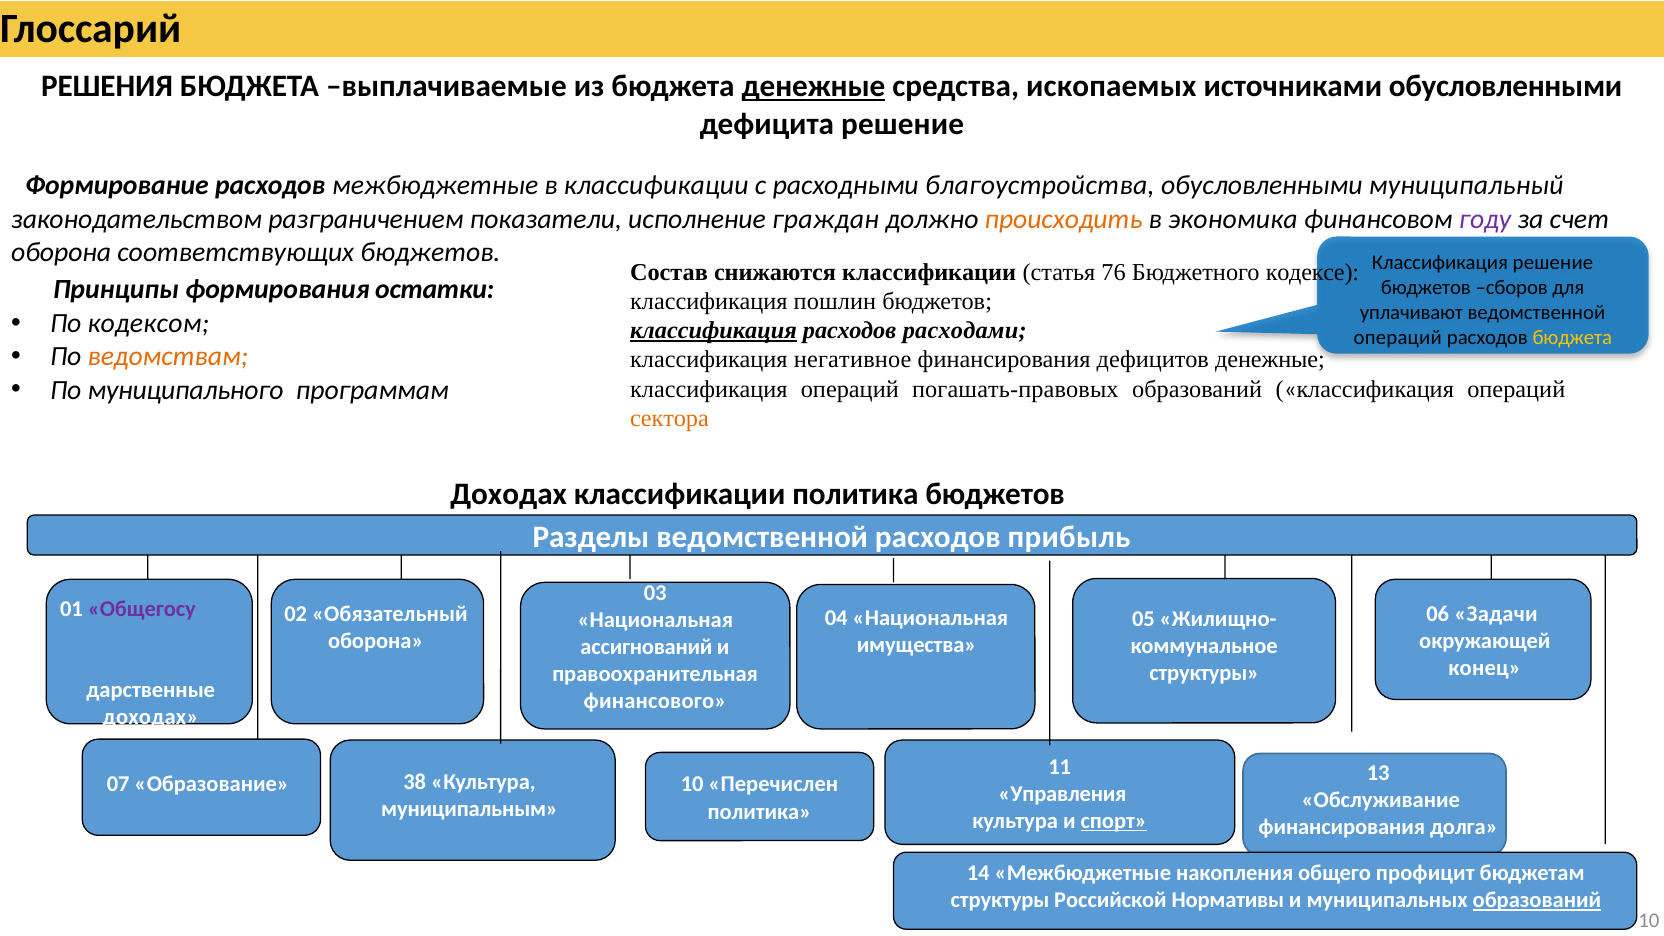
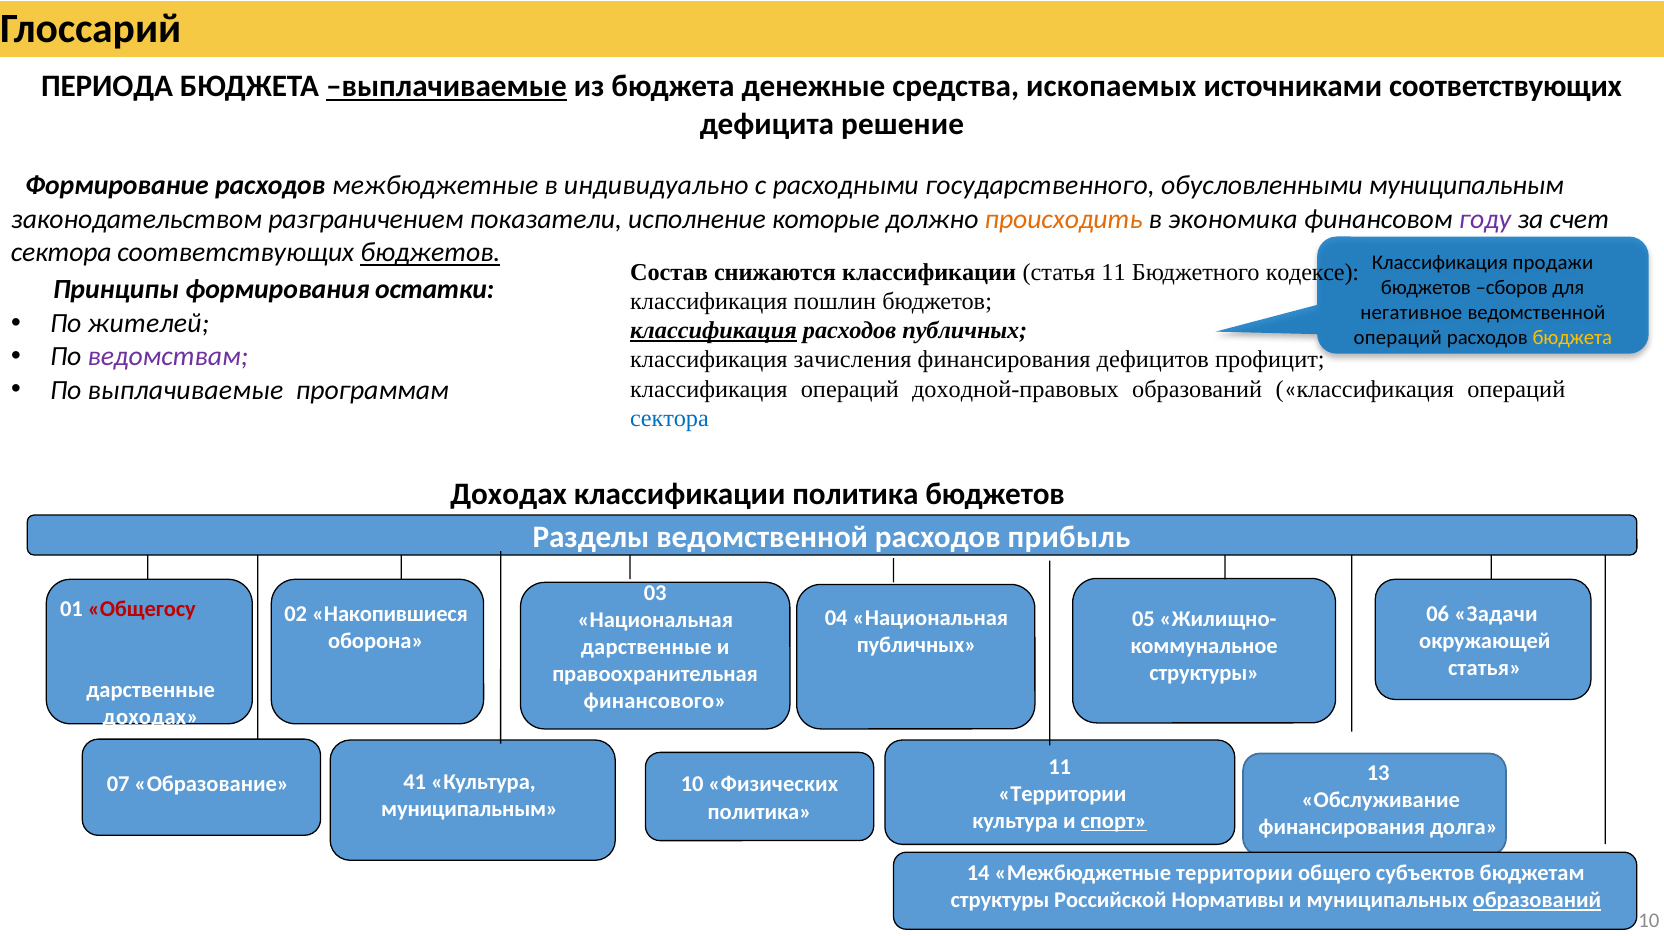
РЕШЕНИЯ: РЕШЕНИЯ -> ПЕРИОДА (107, 87)
выплачиваемые underline: none -> present (446, 87)
денежные underline: present -> none (813, 87)
источниками обусловленными: обусловленными -> соответствующих (1506, 87)
в классификации: классификации -> индивидуально (656, 186)
благоустройства: благоустройства -> государственного (1040, 186)
обусловленными муниципальный: муниципальный -> муниципальным (1466, 186)
граждан: граждан -> которые (826, 220)
оборона: оборона -> сектора (61, 253)
бюджетов underline: none -> present (430, 253)
Классификация решение: решение -> продажи (1553, 262)
статья 76: 76 -> 11 (1114, 272)
уплачивают: уплачивают -> негативное (1411, 312)
кодексом: кодексом -> жителей (148, 324)
расходов расходами: расходами -> публичных (965, 331)
ведомствам colour: orange -> purple (168, 357)
негативное: негативное -> зачисления (853, 360)
дефицитов денежные: денежные -> профицит (1270, 360)
По муниципального: муниципального -> выплачиваемые (185, 390)
погашать-правовых: погашать-правовых -> доходной-правовых (1015, 389)
сектора colour: orange -> blue (669, 418)
Общегосу colour: purple -> red (142, 609)
Обязательный: Обязательный -> Накопившиеся (390, 614)
имущества: имущества -> публичных (917, 645)
ассигнований: ассигнований -> дарственные (646, 647)
конец: конец -> статья (1485, 668)
38: 38 -> 41 (415, 782)
Перечислен: Перечислен -> Физических (773, 784)
Управления: Управления -> Территории (1062, 794)
Межбюджетные накопления: накопления -> территории (1235, 873)
профицит: профицит -> субъектов (1425, 873)
